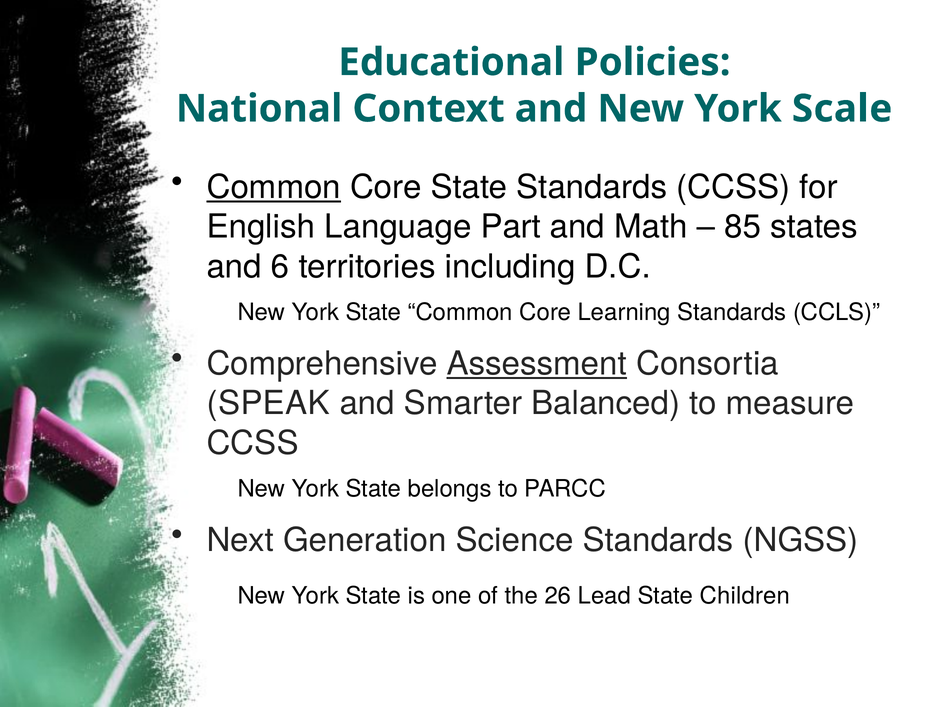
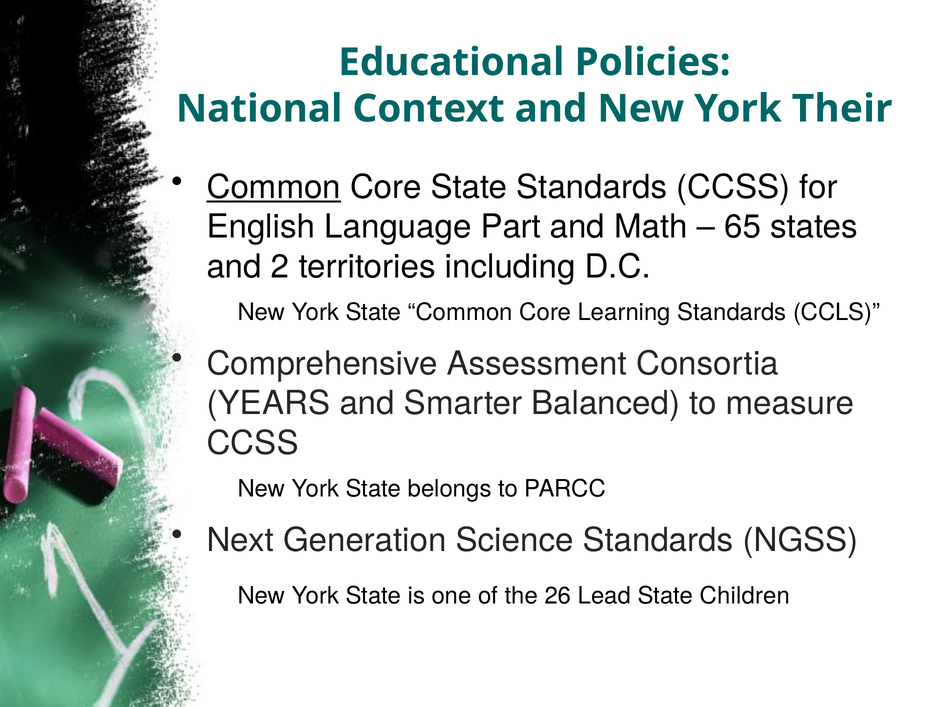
Scale: Scale -> Their (842, 109)
85: 85 -> 65 (743, 227)
6: 6 -> 2 (280, 266)
Assessment underline: present -> none (537, 363)
SPEAK: SPEAK -> YEARS (268, 403)
